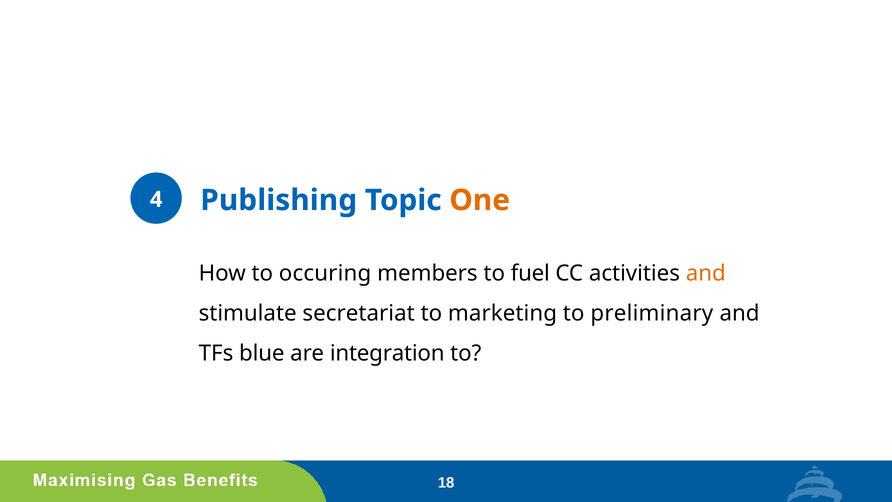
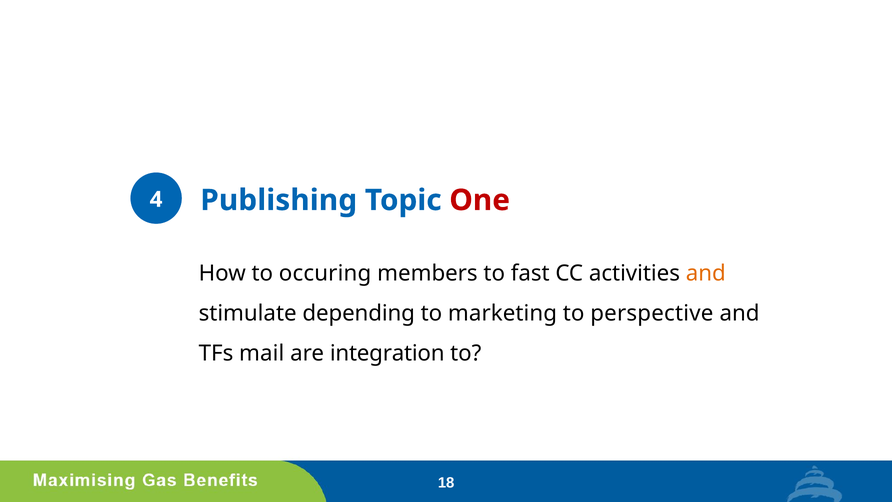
One colour: orange -> red (480, 200)
fuel: fuel -> fast (530, 273)
secretariat: secretariat -> depending (359, 313)
preliminary: preliminary -> perspective (652, 313)
blue: blue -> mail (262, 353)
